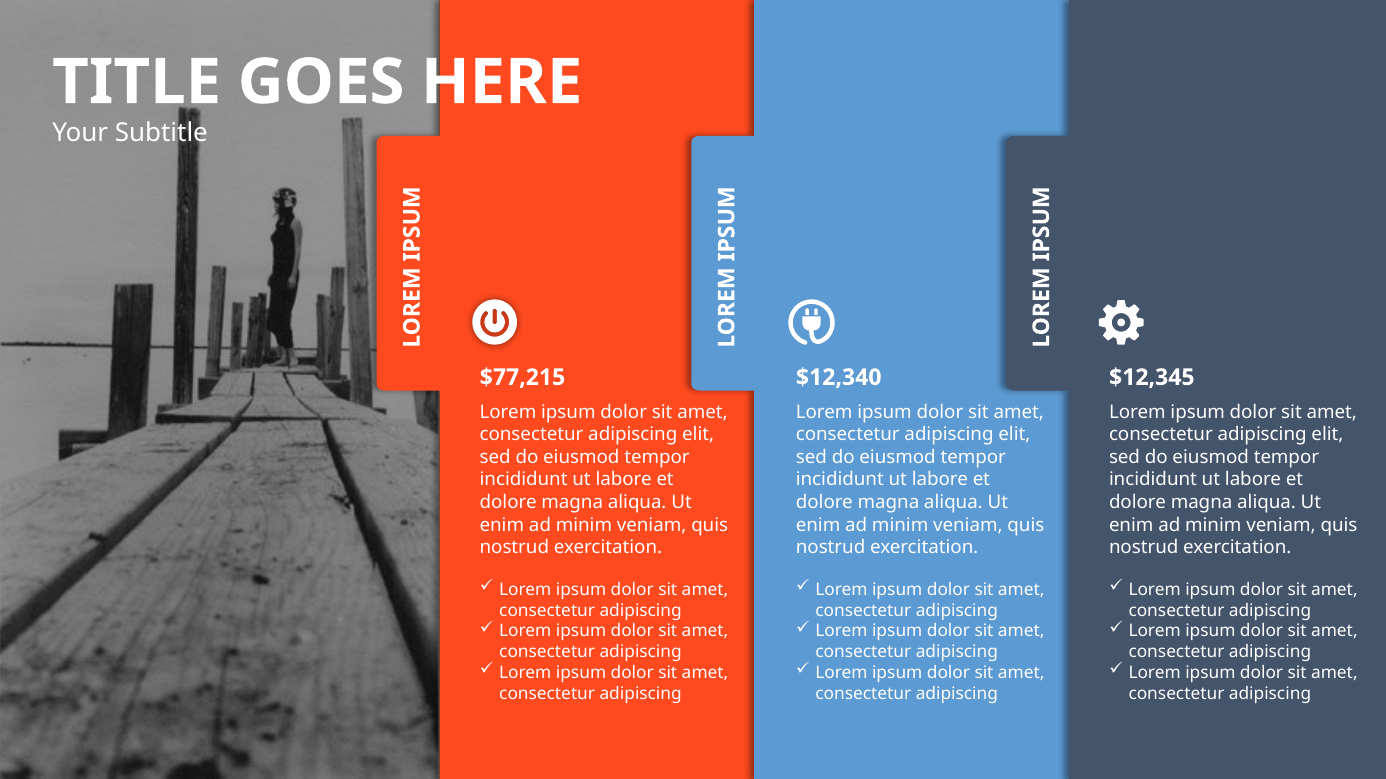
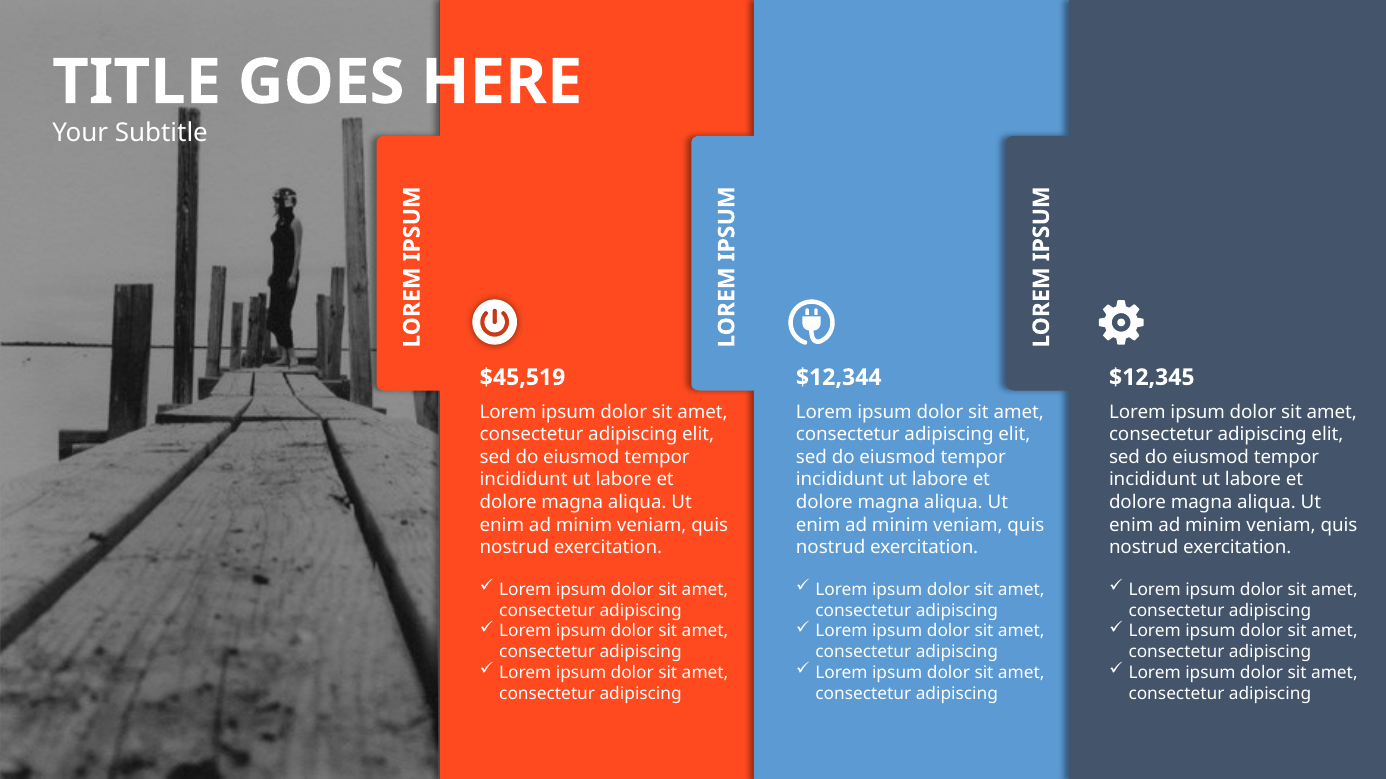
$77,215: $77,215 -> $45,519 (523, 378)
$12,340: $12,340 -> $12,344 (839, 378)
